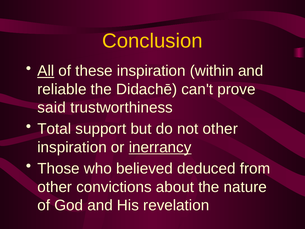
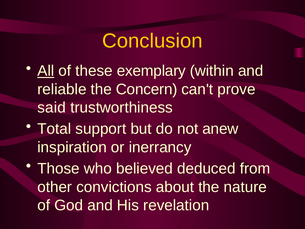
these inspiration: inspiration -> exemplary (151, 71)
Didachē: Didachē -> Concern (147, 89)
not other: other -> anew (220, 129)
inerrancy underline: present -> none (160, 147)
